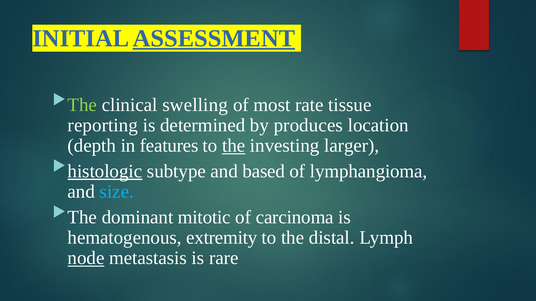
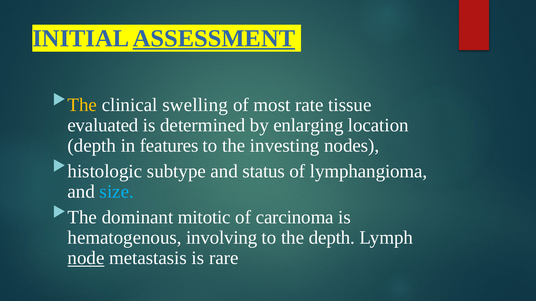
The colour: light green -> yellow (82, 105)
reporting: reporting -> evaluated (103, 125)
produces: produces -> enlarging (308, 125)
the underline: present -> none (234, 146)
larger: larger -> nodes (352, 146)
histologic underline: present -> none (105, 171)
based: based -> status (264, 171)
extremity: extremity -> involving (222, 238)
the distal: distal -> depth (332, 238)
